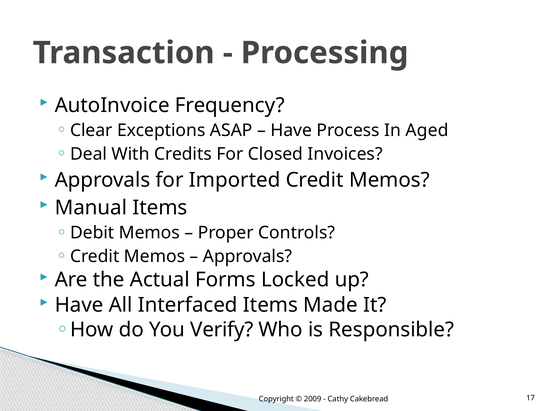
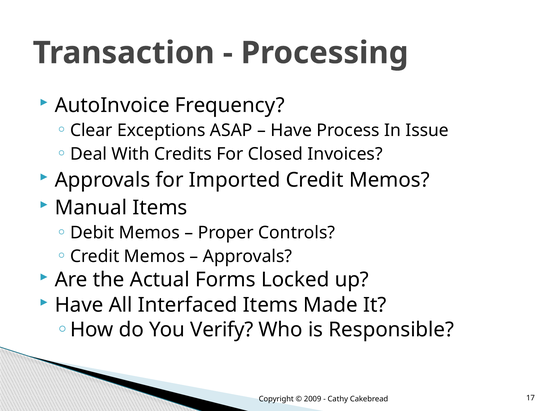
Aged: Aged -> Issue (427, 130)
